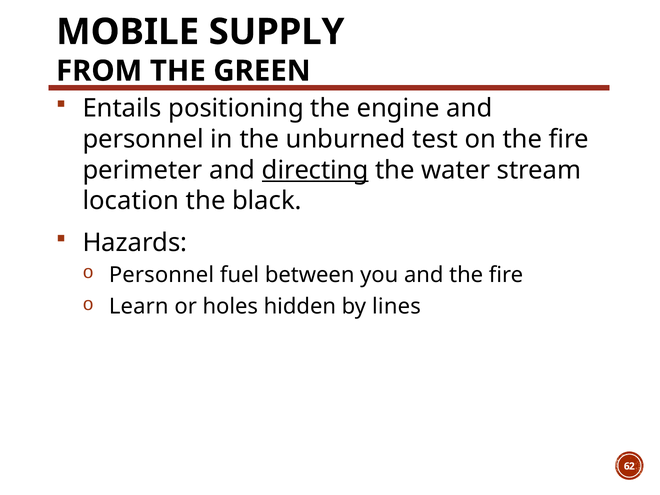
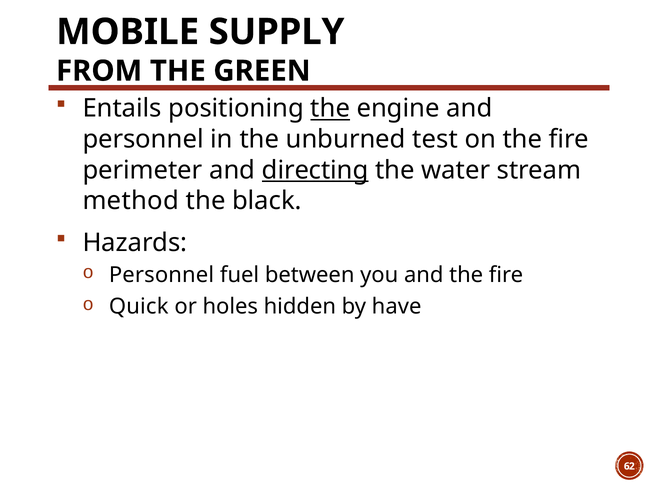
the underline: none -> present (330, 109)
location: location -> method (131, 201)
Learn: Learn -> Quick (139, 307)
lines: lines -> have (397, 307)
